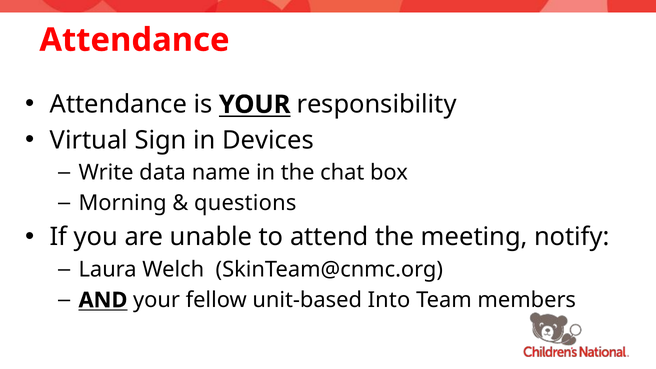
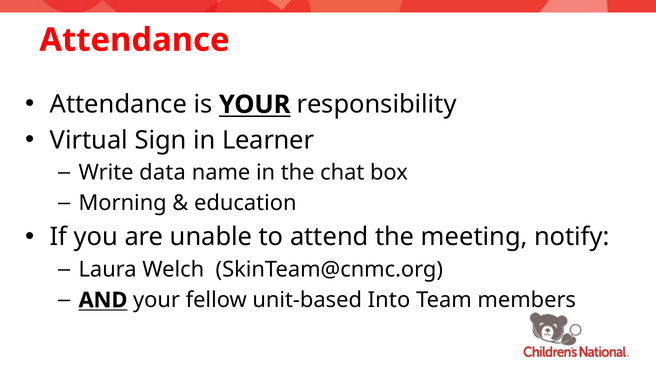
Devices: Devices -> Learner (268, 140)
questions: questions -> education (245, 203)
